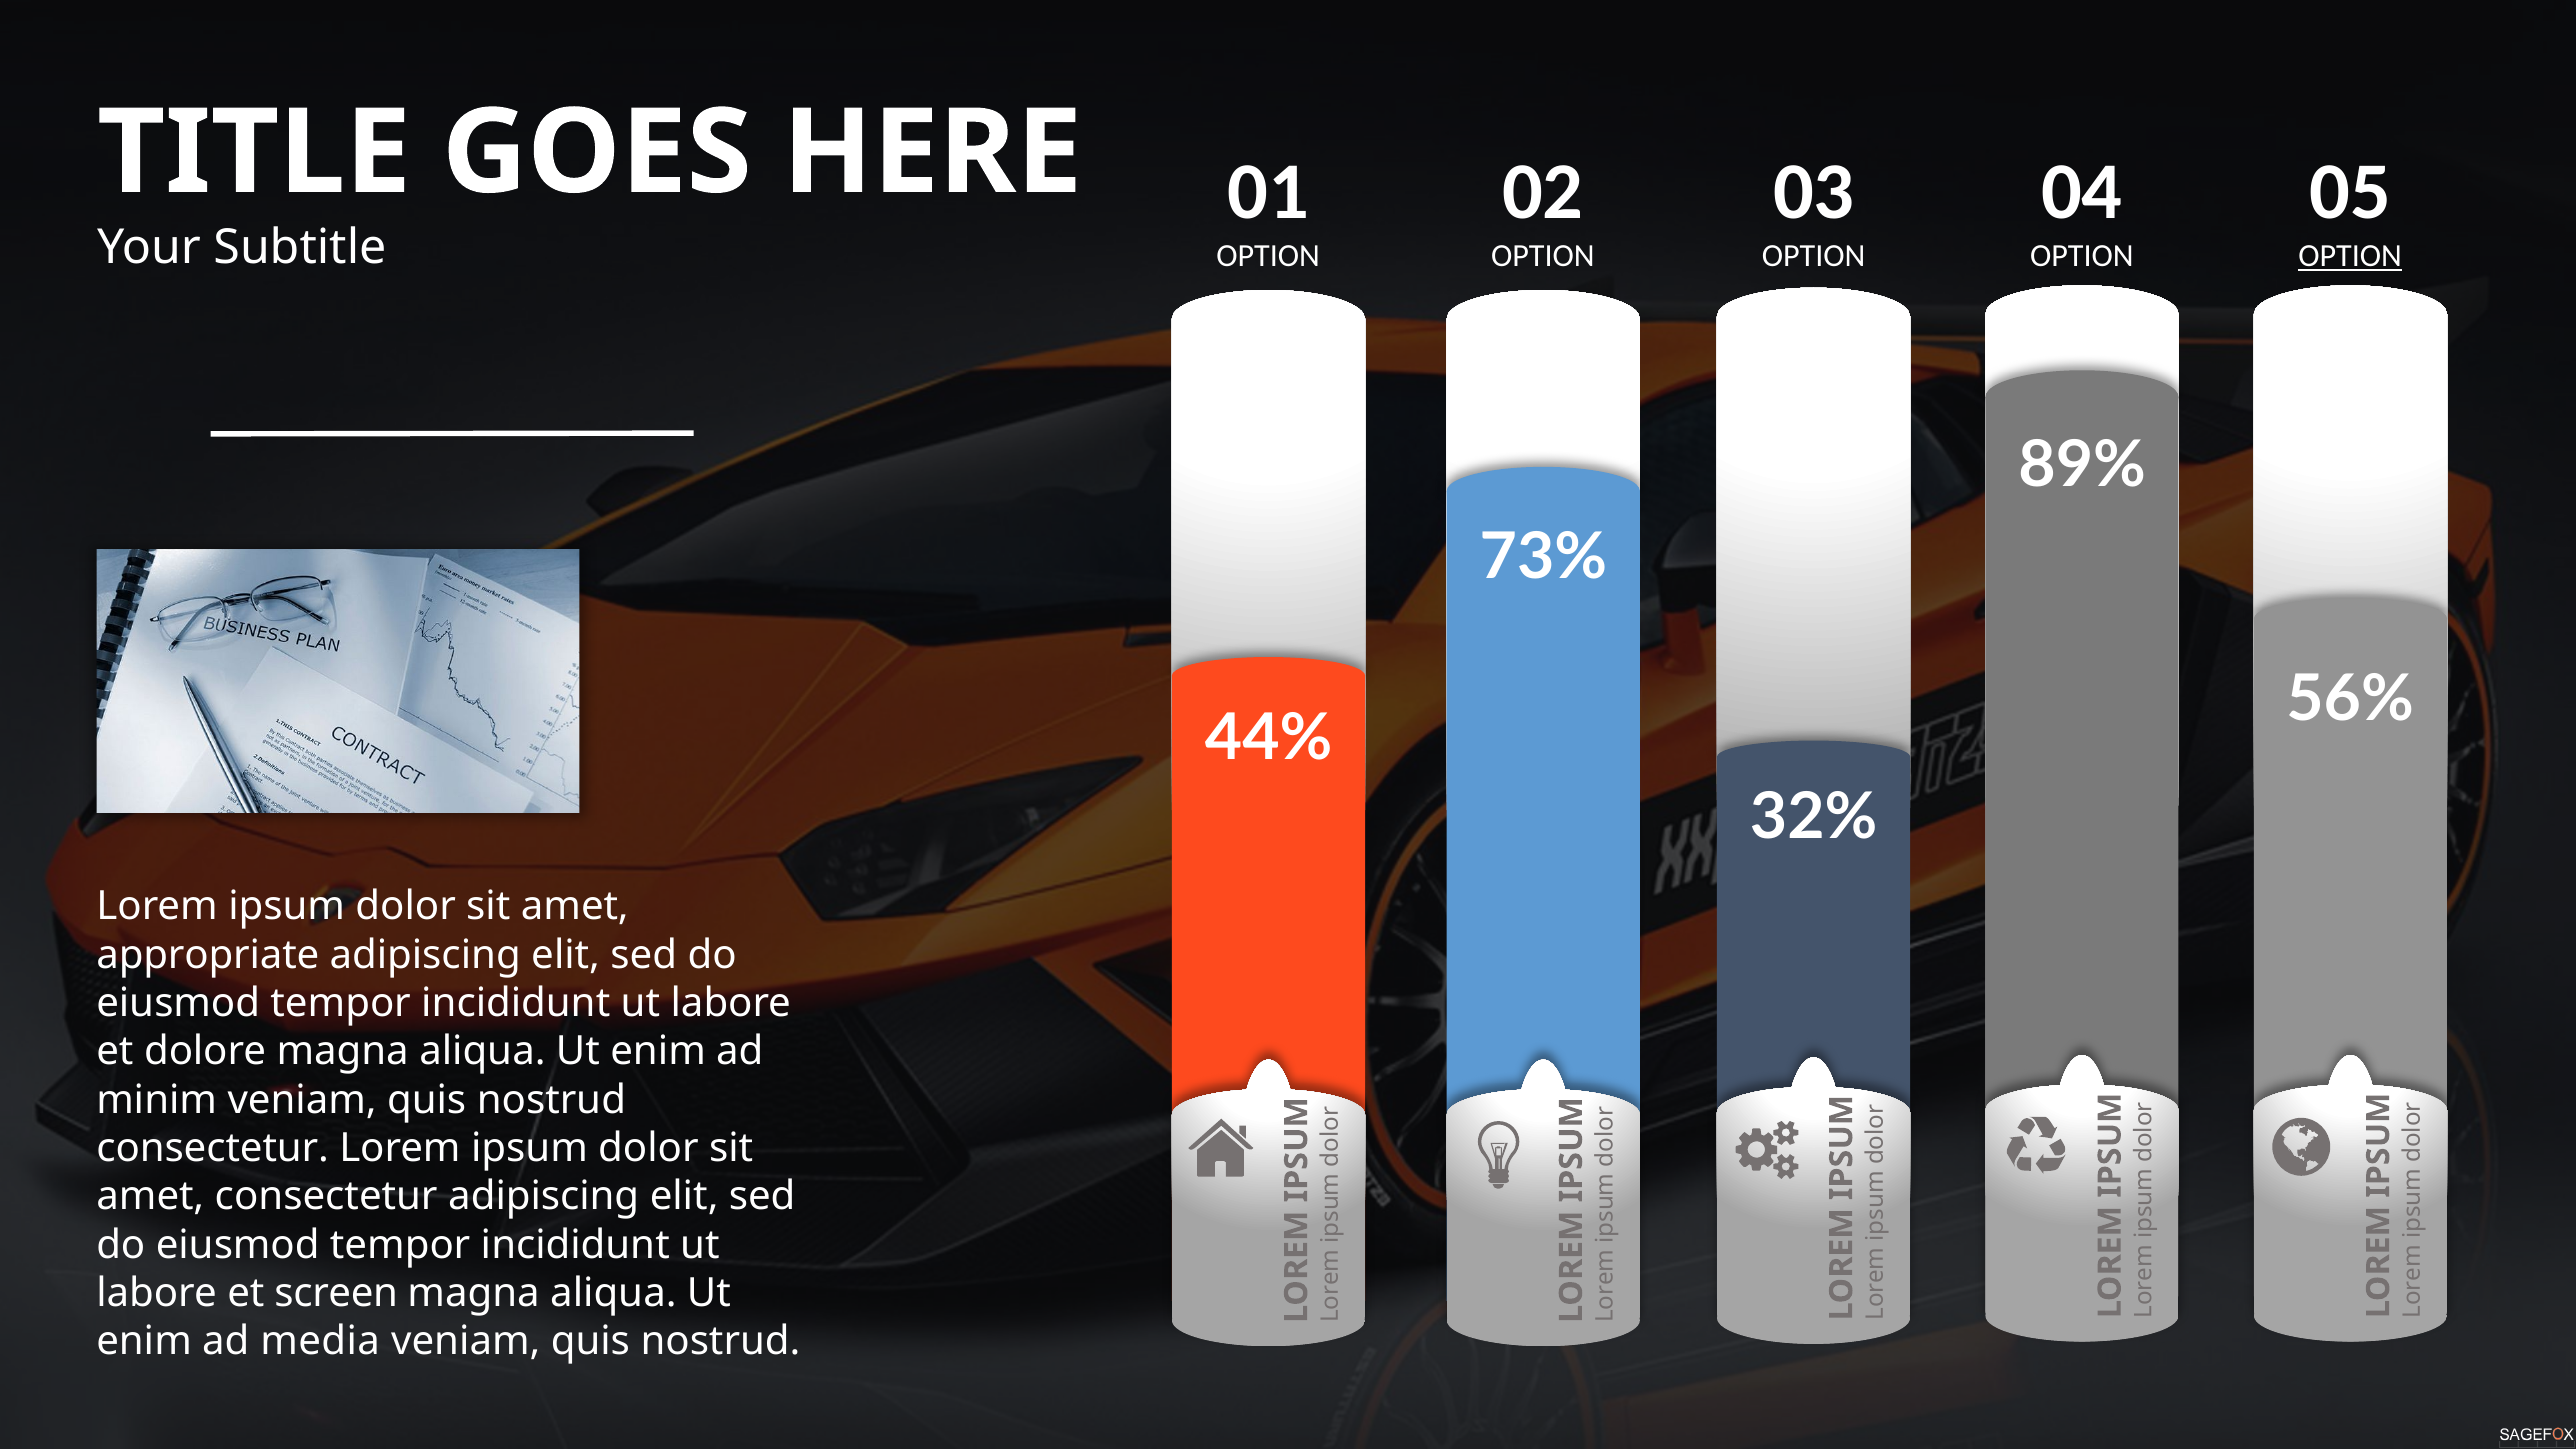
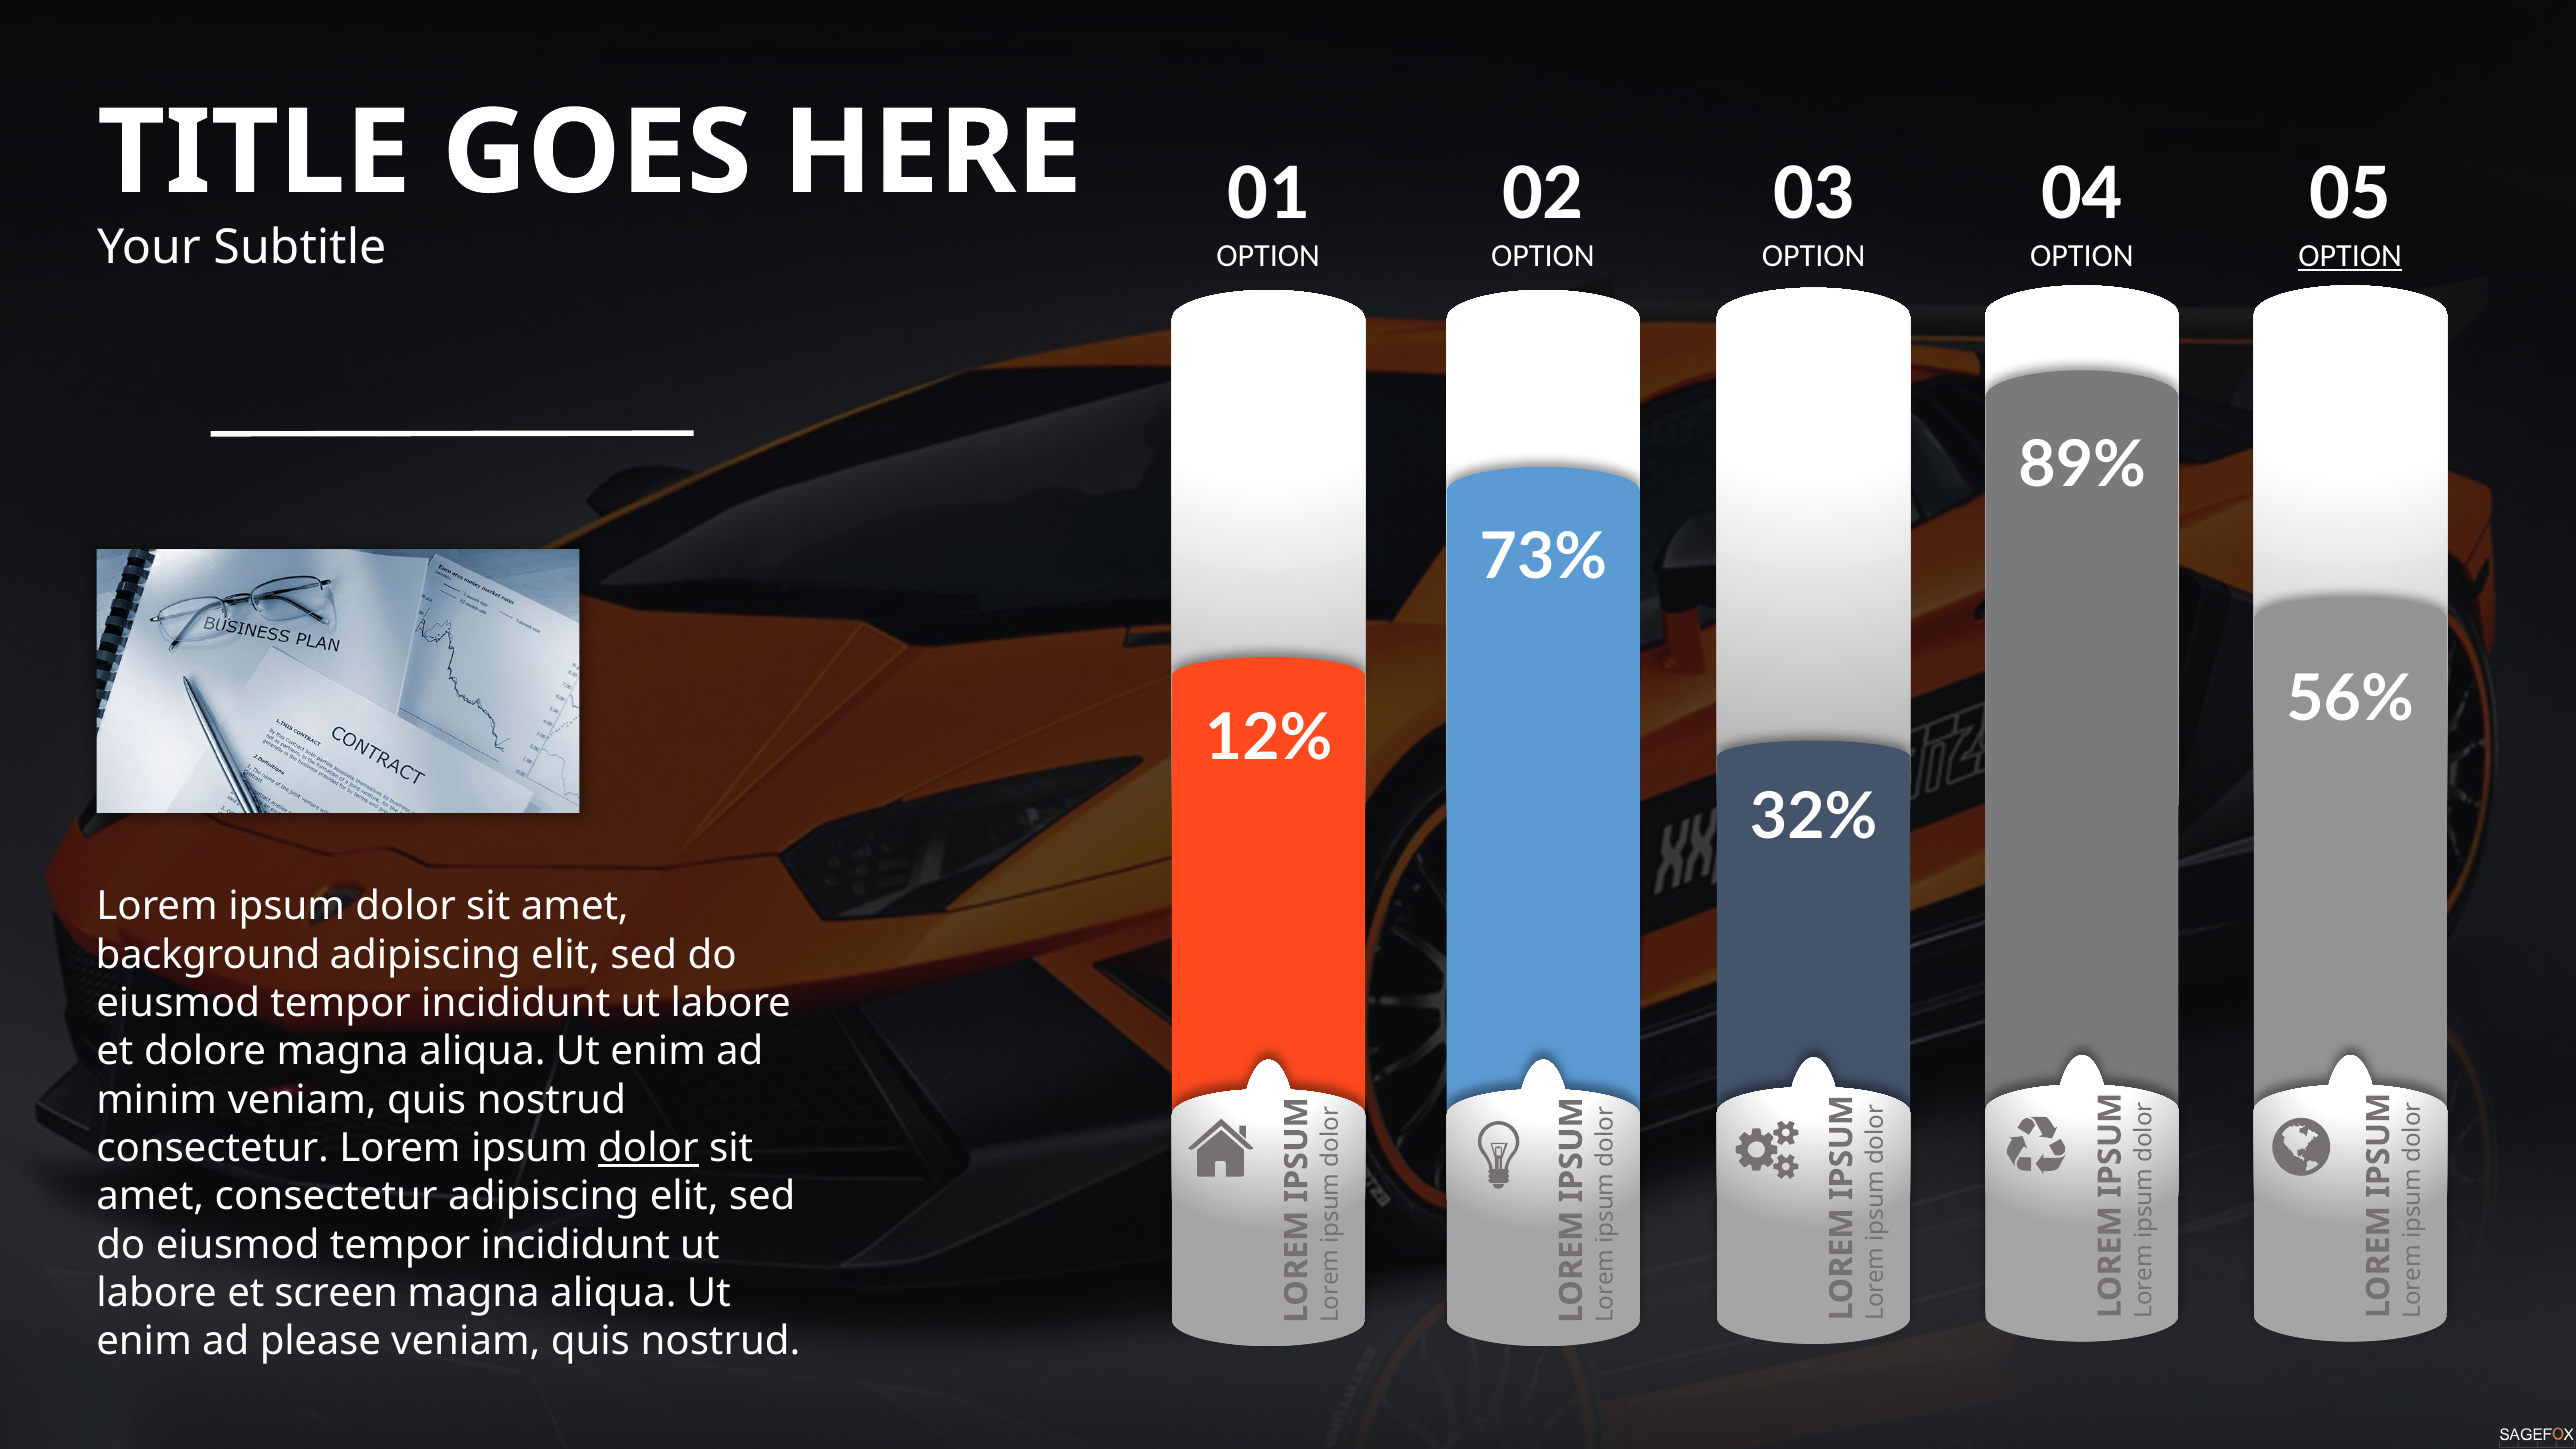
44%: 44% -> 12% (1269, 738)
appropriate: appropriate -> background (208, 955)
dolor underline: none -> present (648, 1148)
media: media -> please (320, 1341)
